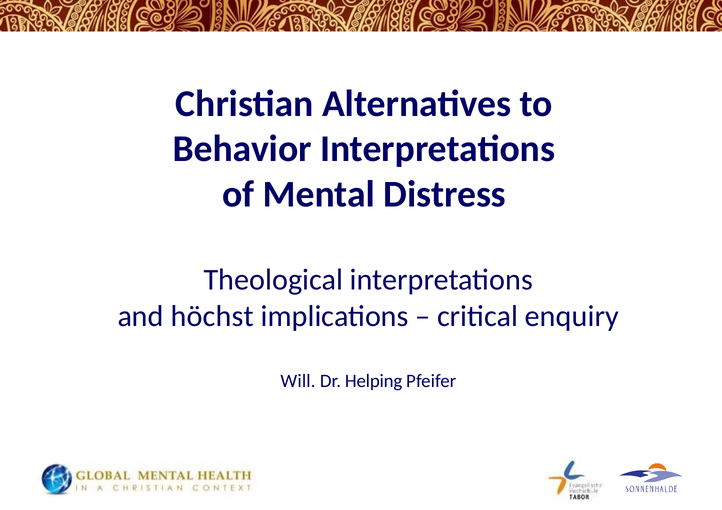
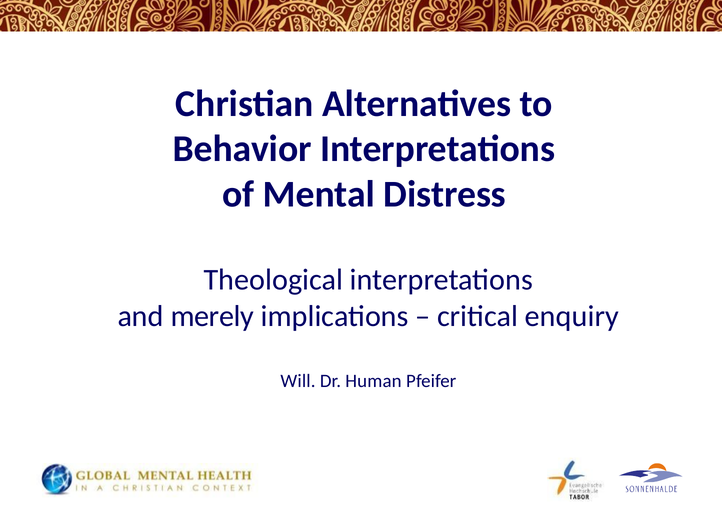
höchst: höchst -> merely (212, 316)
Helping: Helping -> Human (373, 381)
